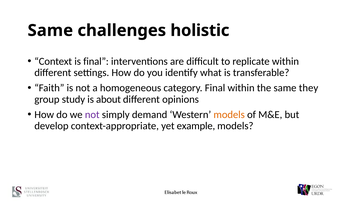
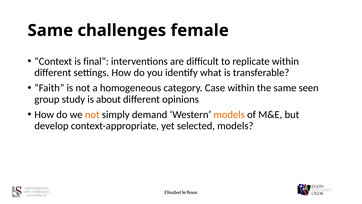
holistic: holistic -> female (200, 30)
category Final: Final -> Case (215, 88)
they: they -> seen (309, 88)
not colour: purple -> orange (92, 114)
example: example -> selected (196, 126)
